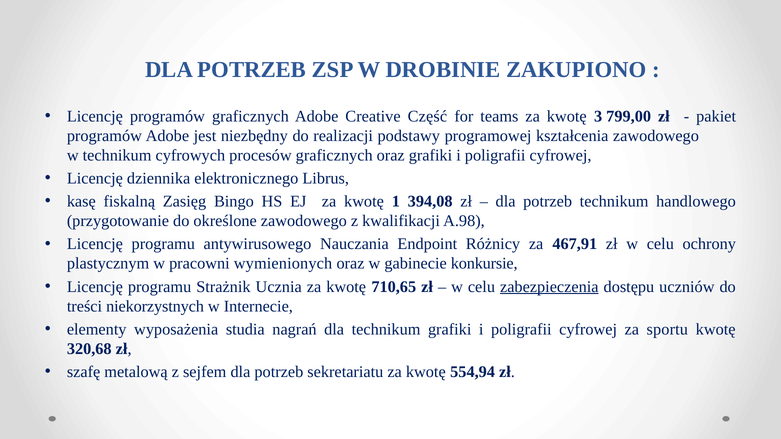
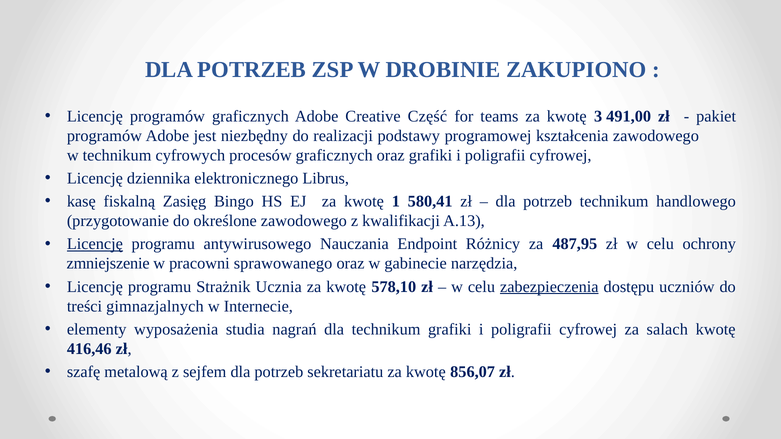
799,00: 799,00 -> 491,00 (629, 116)
394,08: 394,08 -> 580,41 (430, 202)
A.98: A.98 -> A.13 (464, 221)
Licencję underline: none -> present (95, 244)
467,91: 467,91 -> 487,95 (575, 244)
plastycznym: plastycznym -> zmniejszenie (108, 264)
wymienionych: wymienionych -> sprawowanego (283, 264)
konkursie: konkursie -> narzędzia (484, 264)
710,65: 710,65 -> 578,10 (394, 287)
niekorzystnych: niekorzystnych -> gimnazjalnych (155, 306)
sportu: sportu -> salach (667, 330)
320,68: 320,68 -> 416,46 (89, 349)
554,94: 554,94 -> 856,07 (473, 372)
